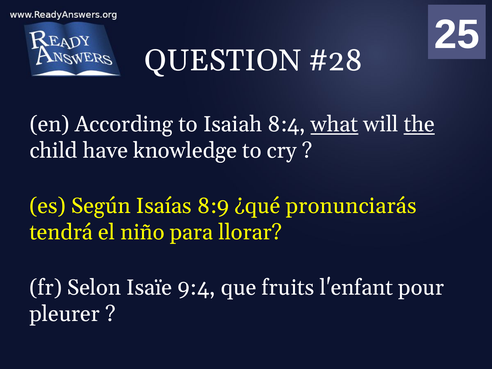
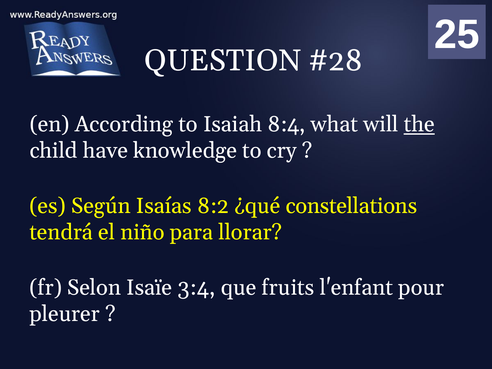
what underline: present -> none (334, 124)
8:9: 8:9 -> 8:2 (213, 206)
pronunciarás: pronunciarás -> constellations (351, 206)
9:4: 9:4 -> 3:4 (196, 288)
